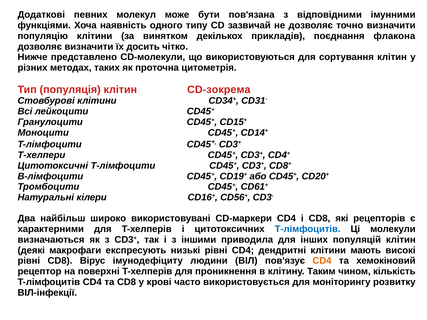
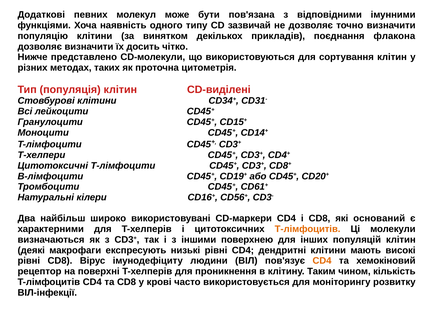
CD-зокрема: CD-зокрема -> CD-виділені (219, 90)
рецепторів: рецепторів -> оснований (379, 219)
Т-лімфоцитів colour: blue -> orange (308, 229)
приводила: приводила -> поверхнею (247, 240)
